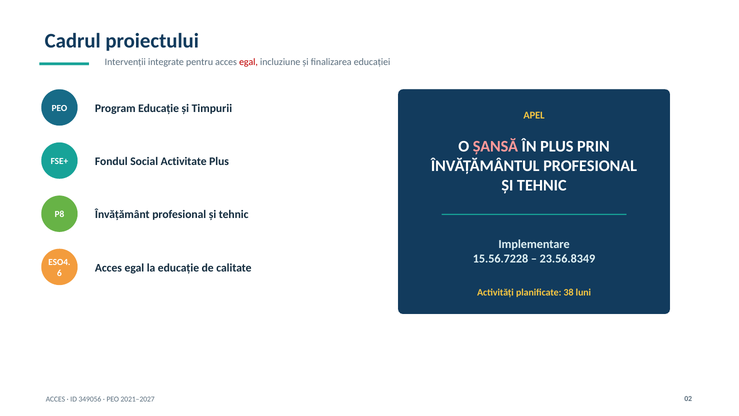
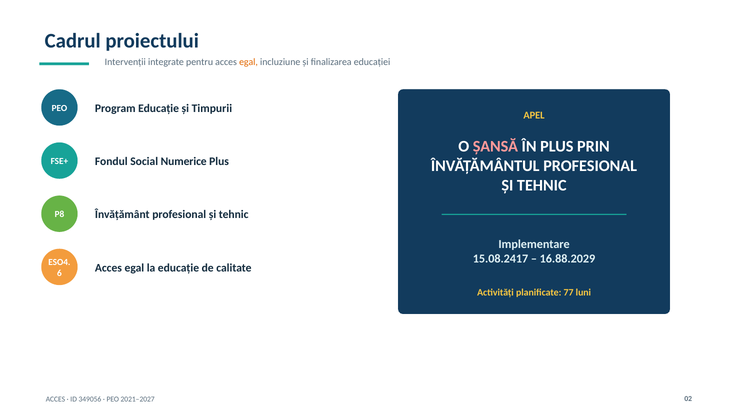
egal colour: red -> orange (249, 62)
Activitate: Activitate -> Numerice (184, 161)
15.56.7228: 15.56.7228 -> 15.08.2417 (501, 259)
23.56.8349: 23.56.8349 -> 16.88.2029 (567, 259)
38: 38 -> 77 (569, 292)
